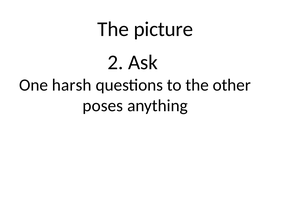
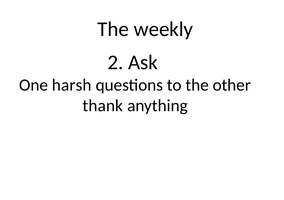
picture: picture -> weekly (163, 29)
poses: poses -> thank (103, 106)
